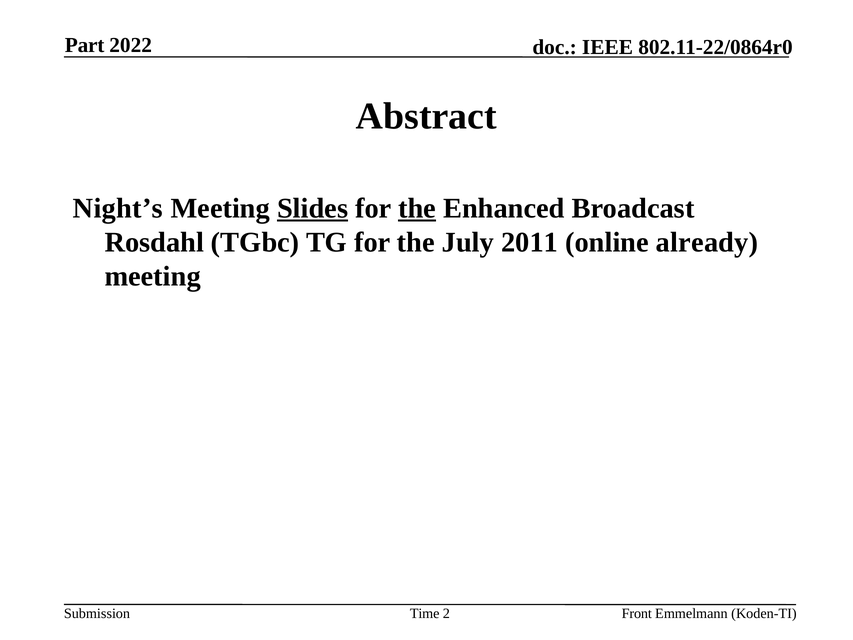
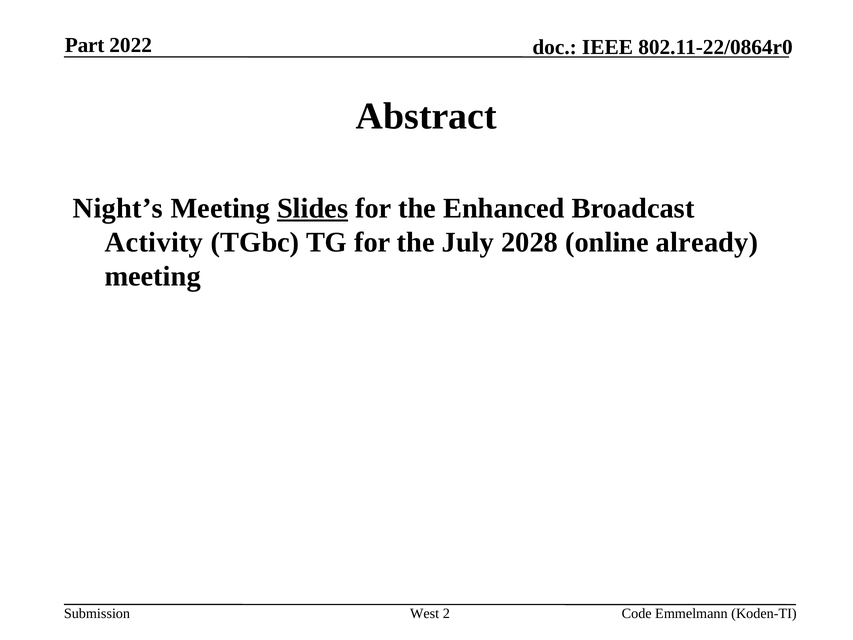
the underline: present -> none (417, 208)
Rosdahl: Rosdahl -> Activity (154, 242)
2011: 2011 -> 2028 (530, 242)
Time: Time -> West (425, 614)
Front: Front -> Code (637, 614)
